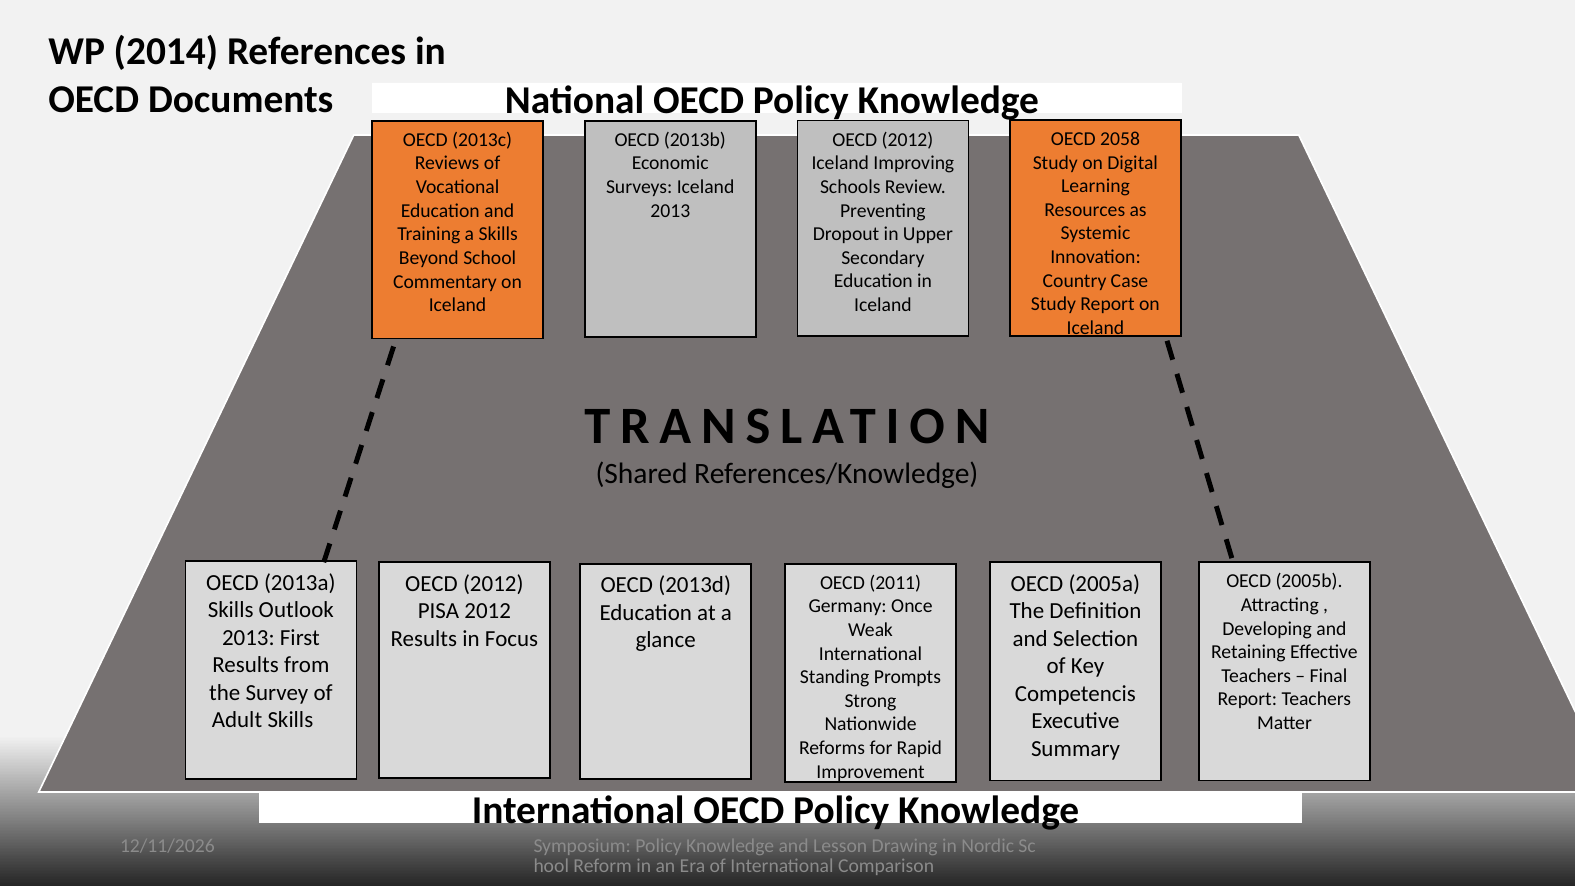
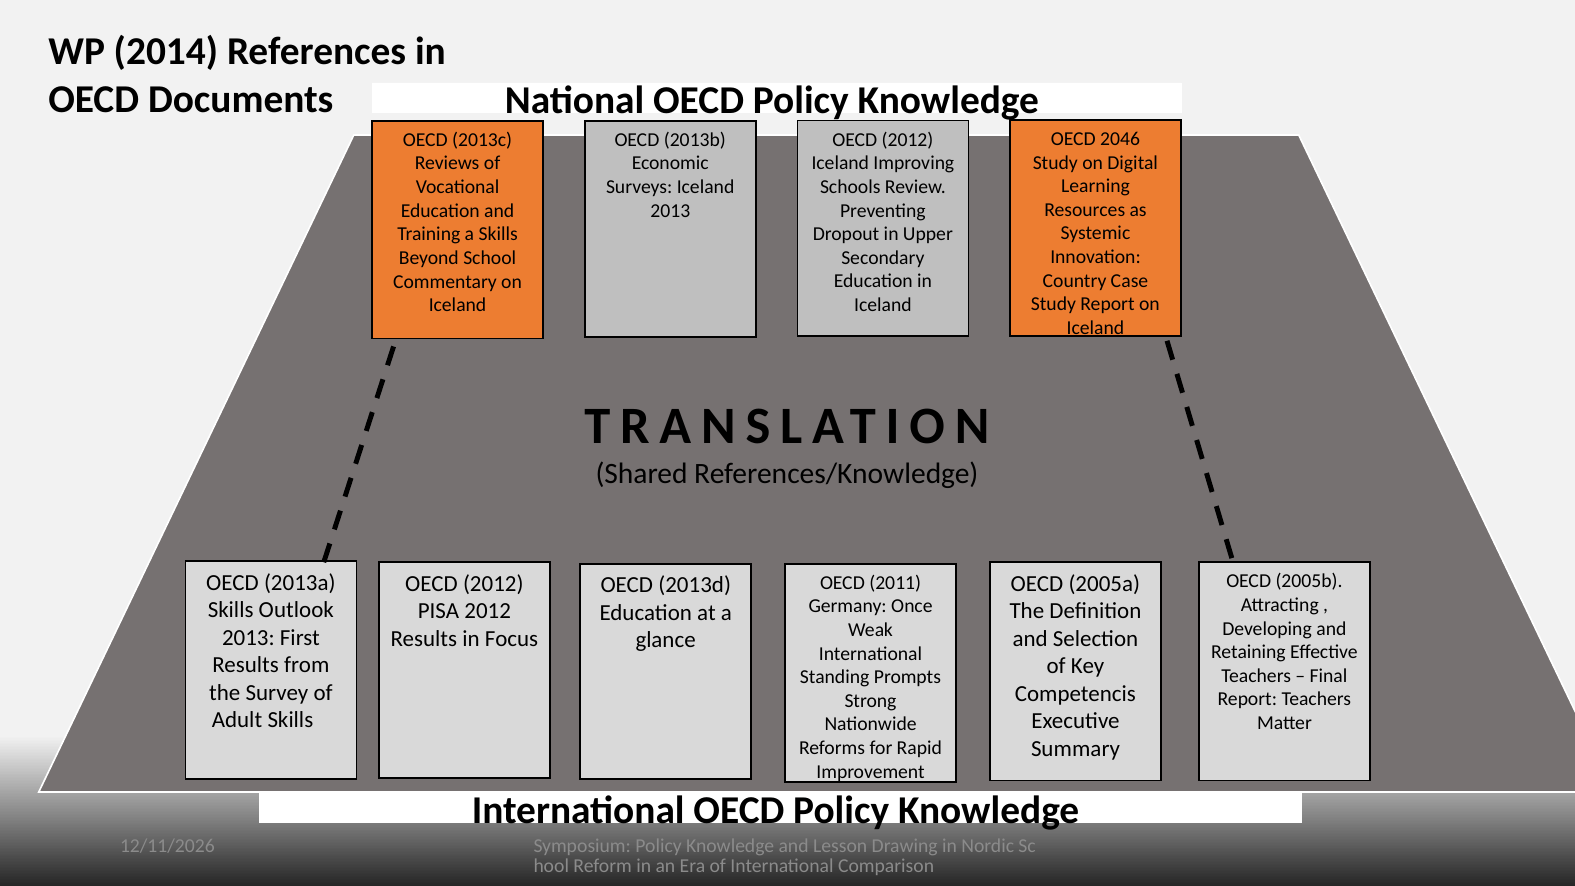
2058: 2058 -> 2046 (1120, 139)
